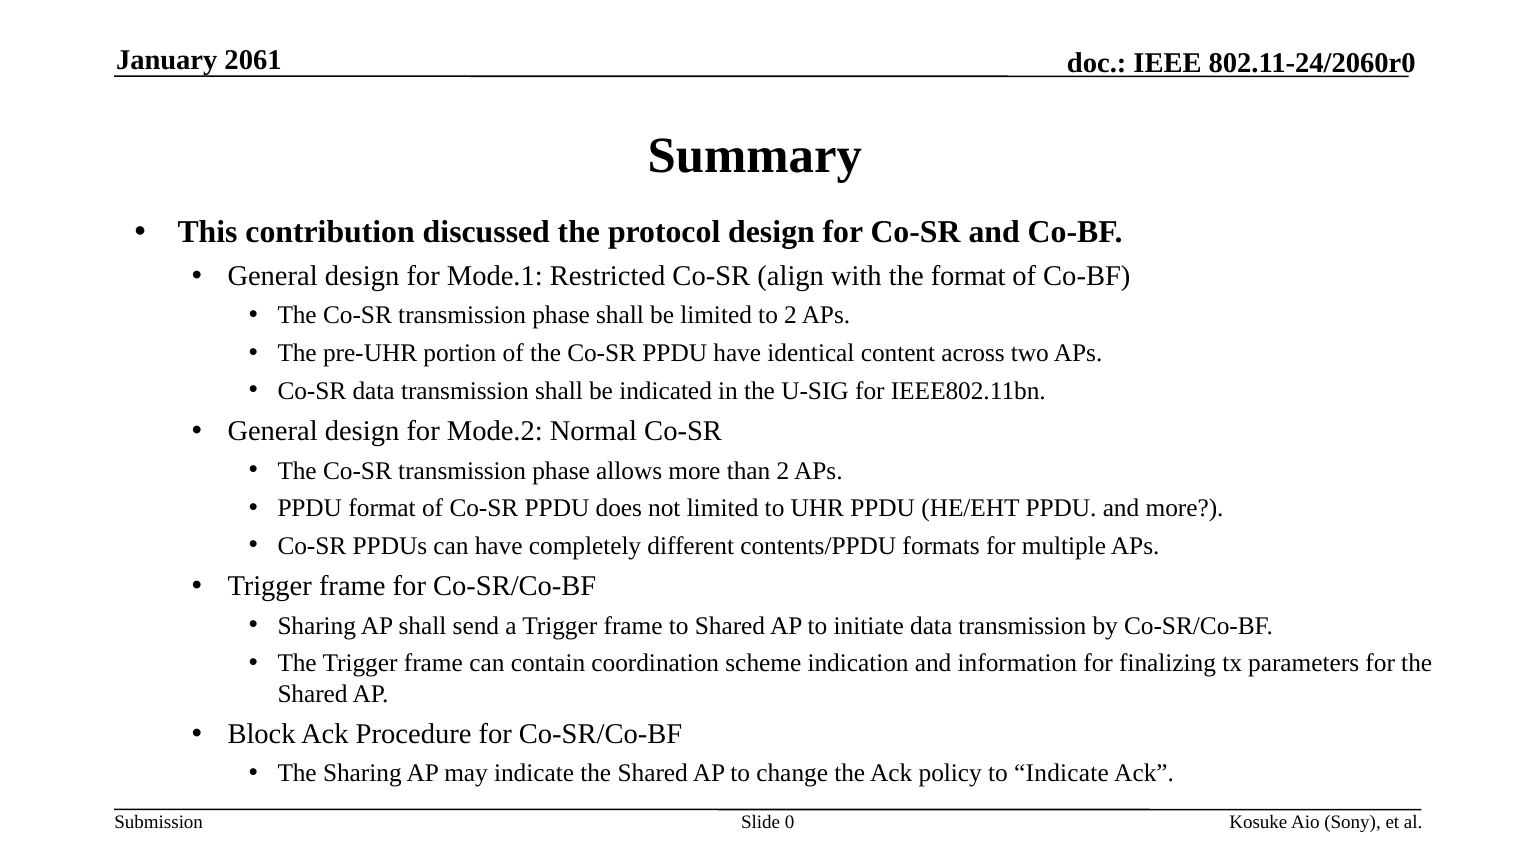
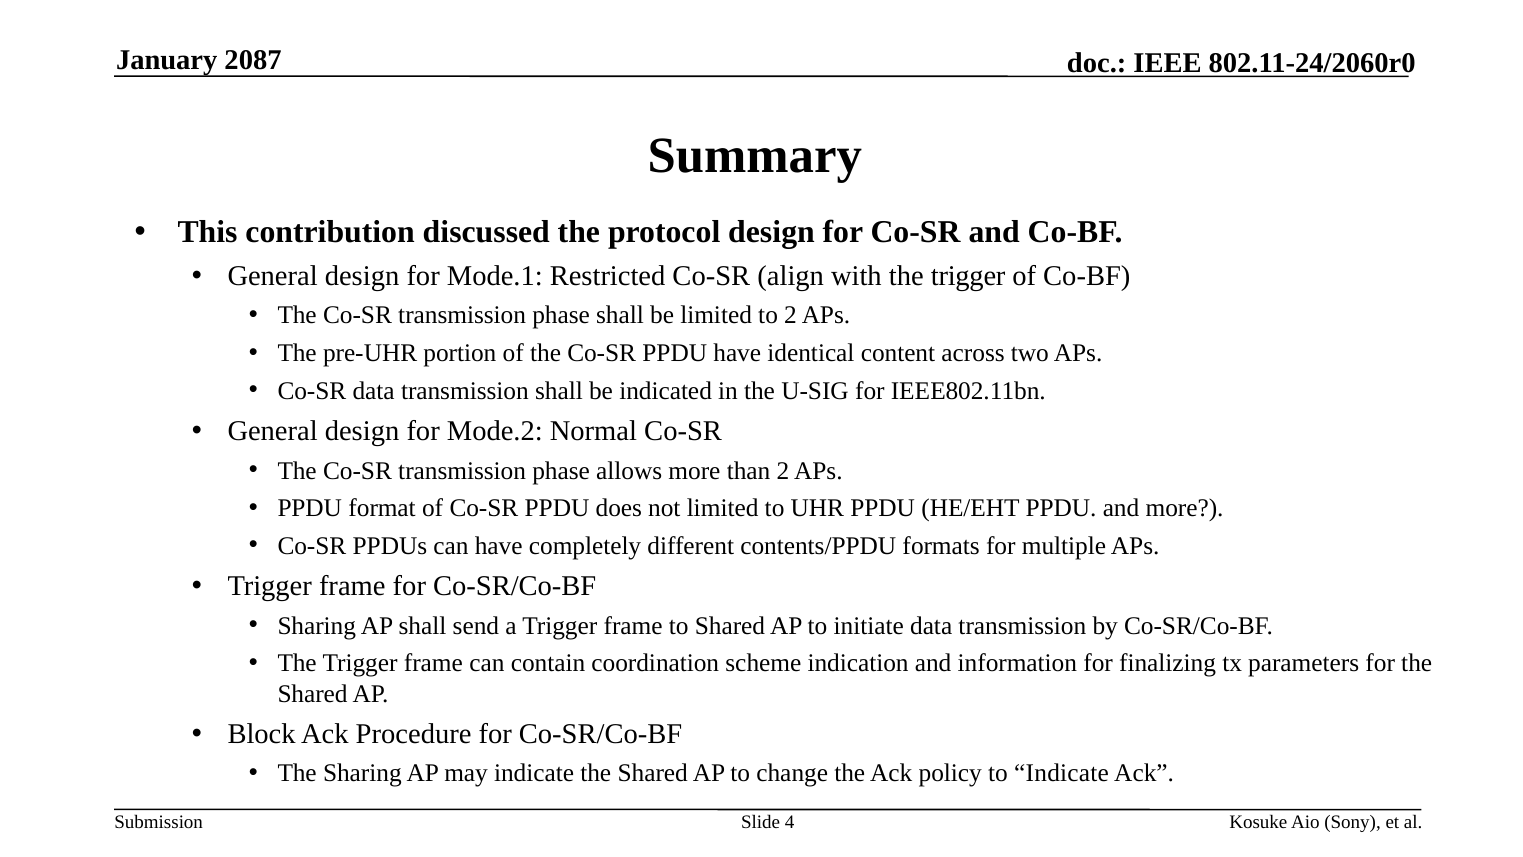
2061: 2061 -> 2087 (253, 61)
with the format: format -> trigger (968, 276)
0: 0 -> 4 (790, 822)
